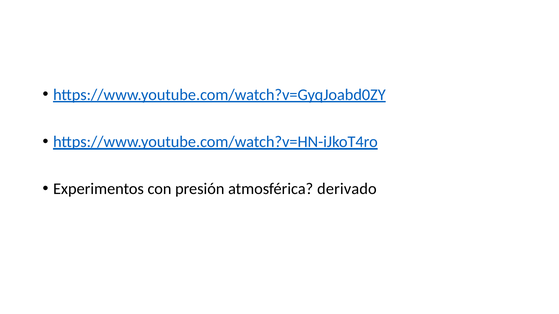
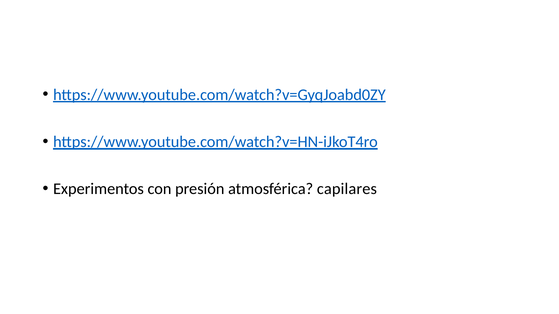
derivado: derivado -> capilares (347, 189)
